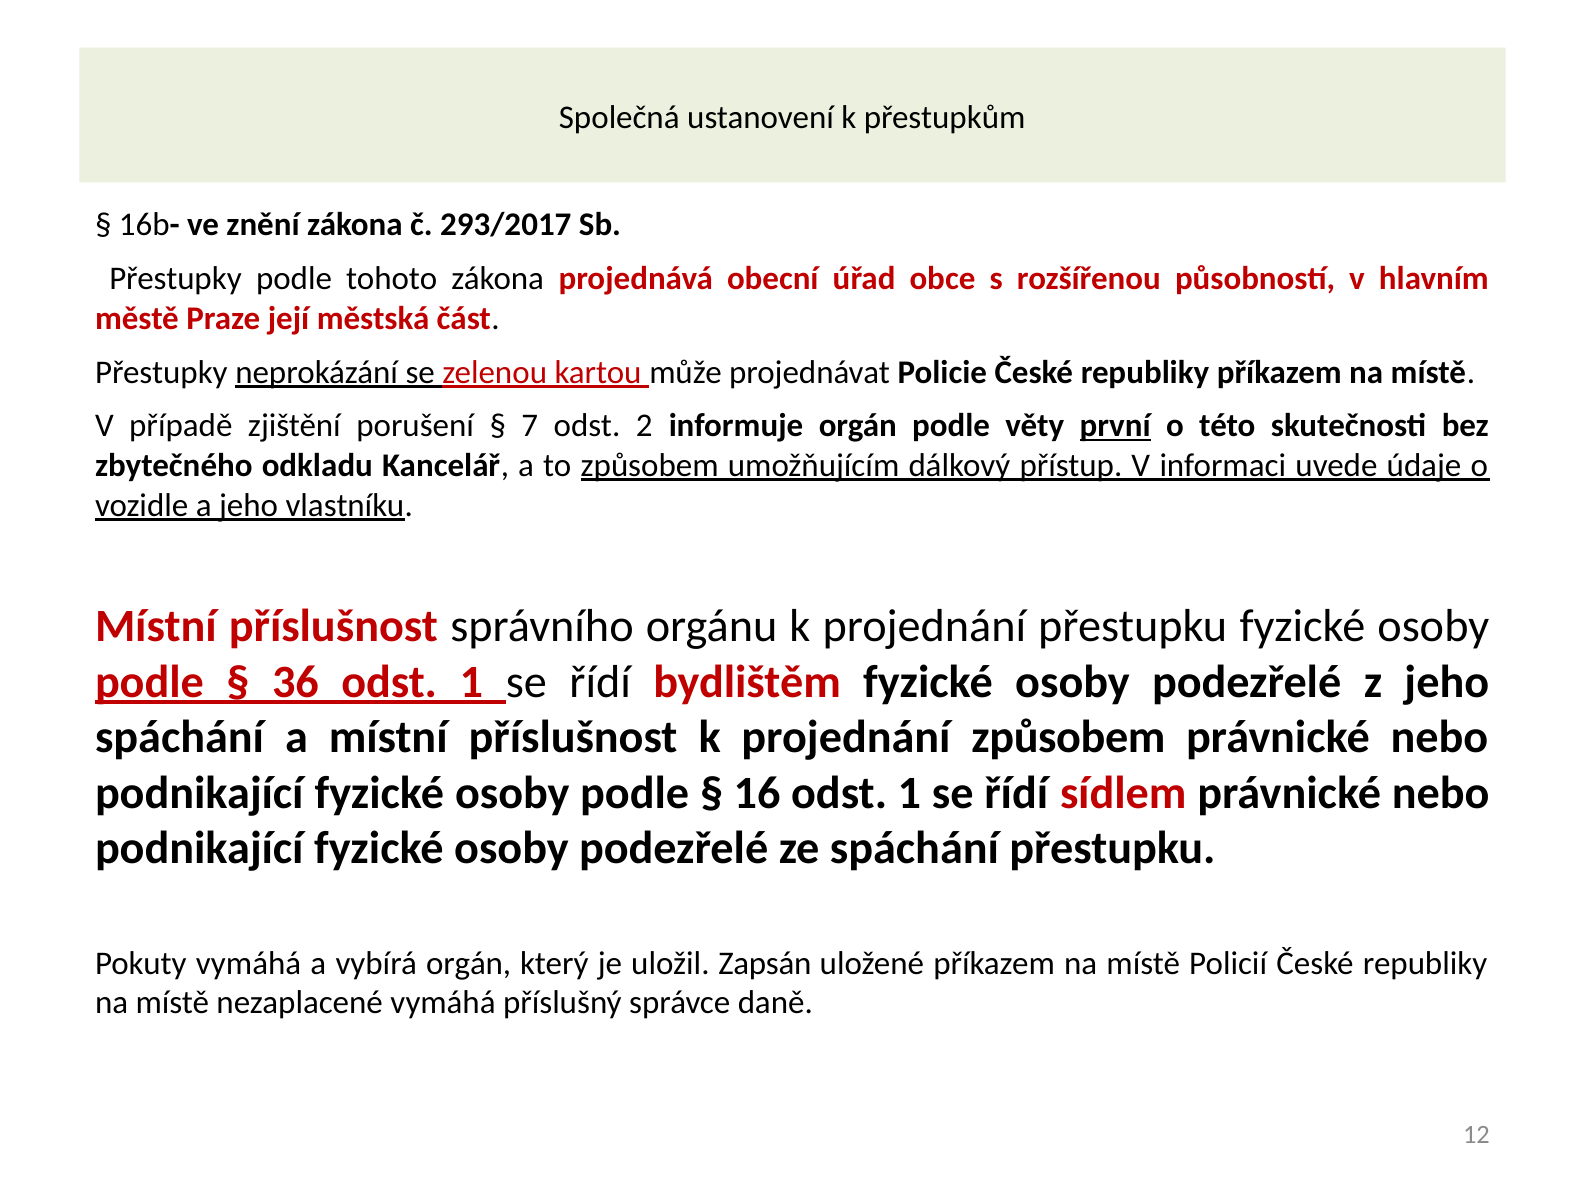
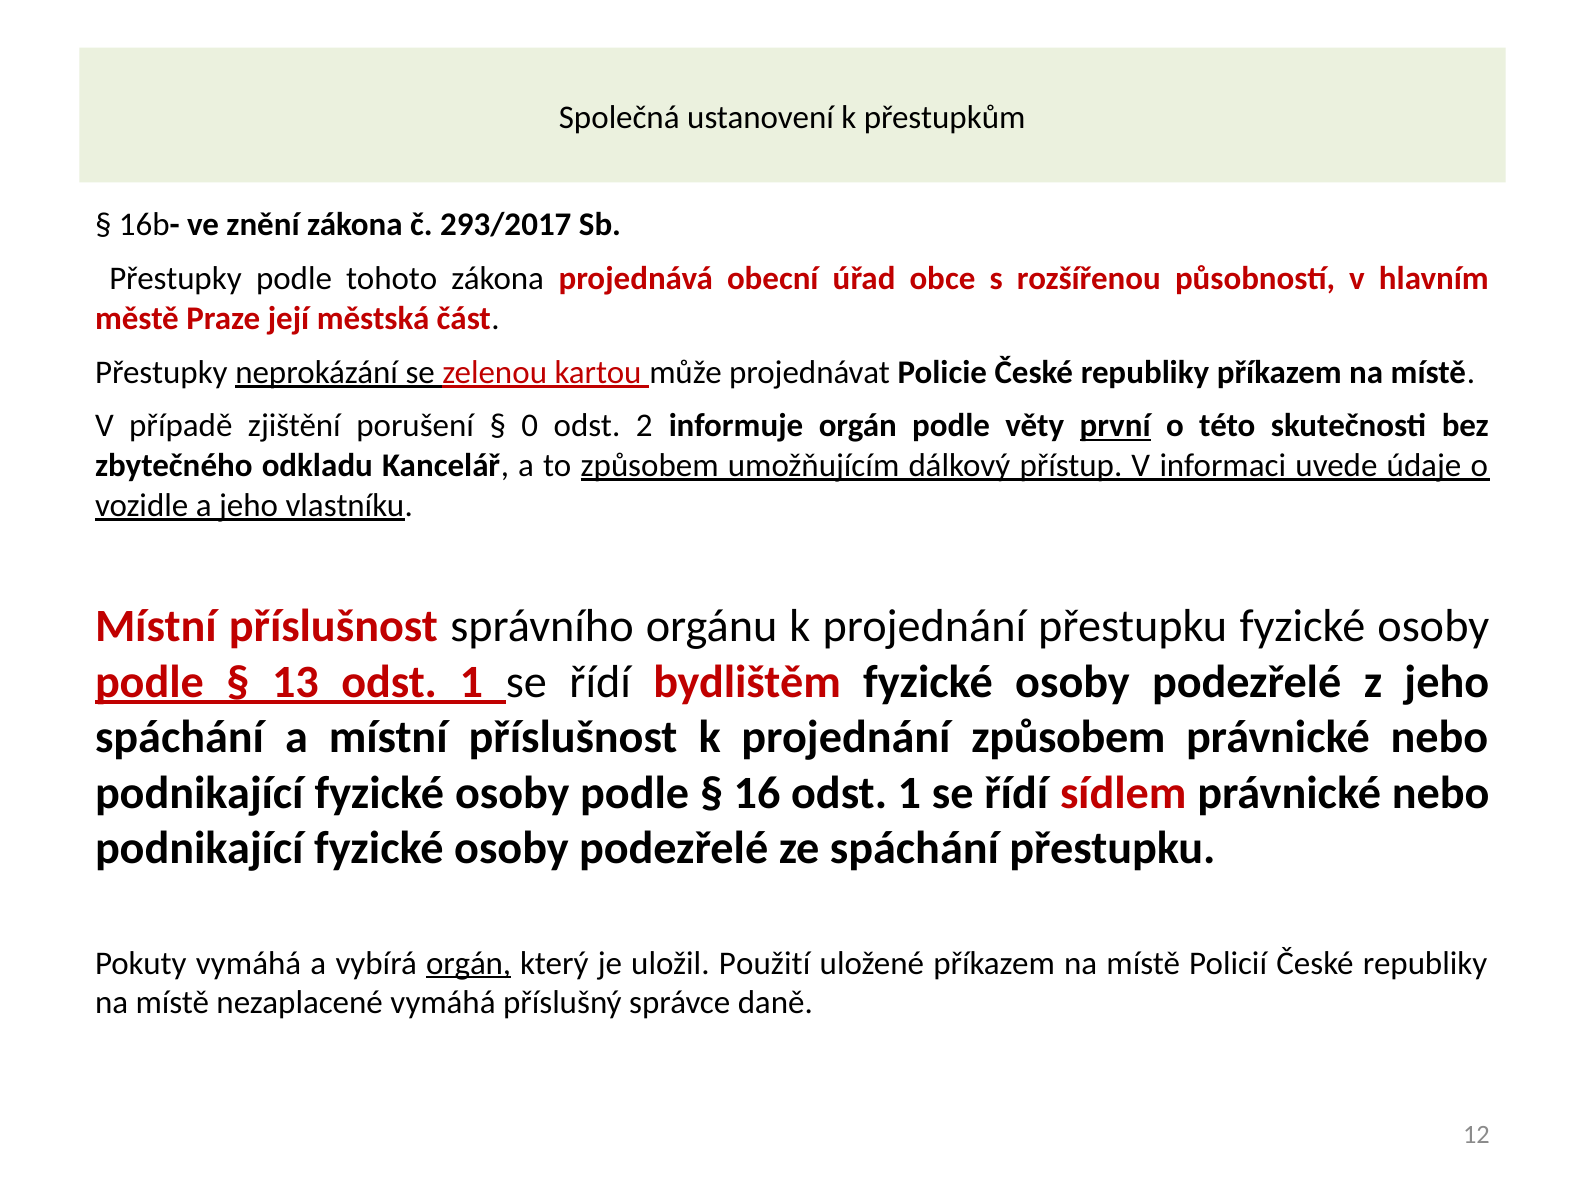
7: 7 -> 0 (530, 426)
36: 36 -> 13 (295, 682)
orgán underline: none -> present (469, 963)
Zapsán: Zapsán -> Použití (765, 963)
